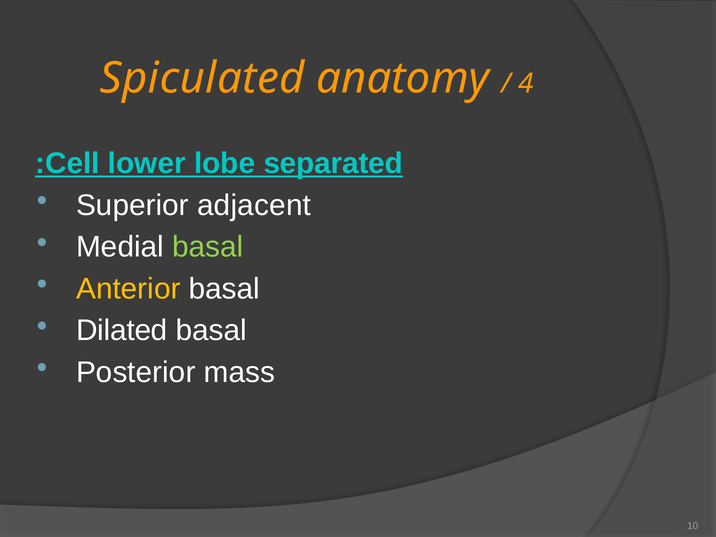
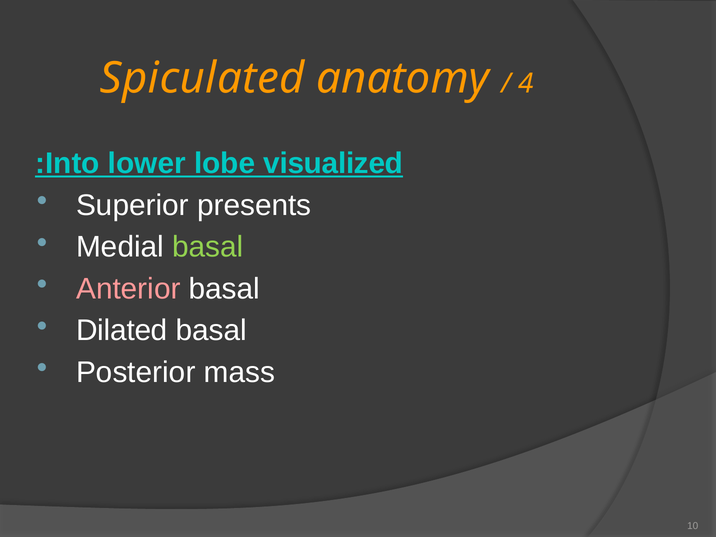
Cell: Cell -> Into (72, 163)
separated: separated -> visualized (333, 163)
adjacent: adjacent -> presents (254, 205)
Anterior colour: yellow -> pink (128, 289)
